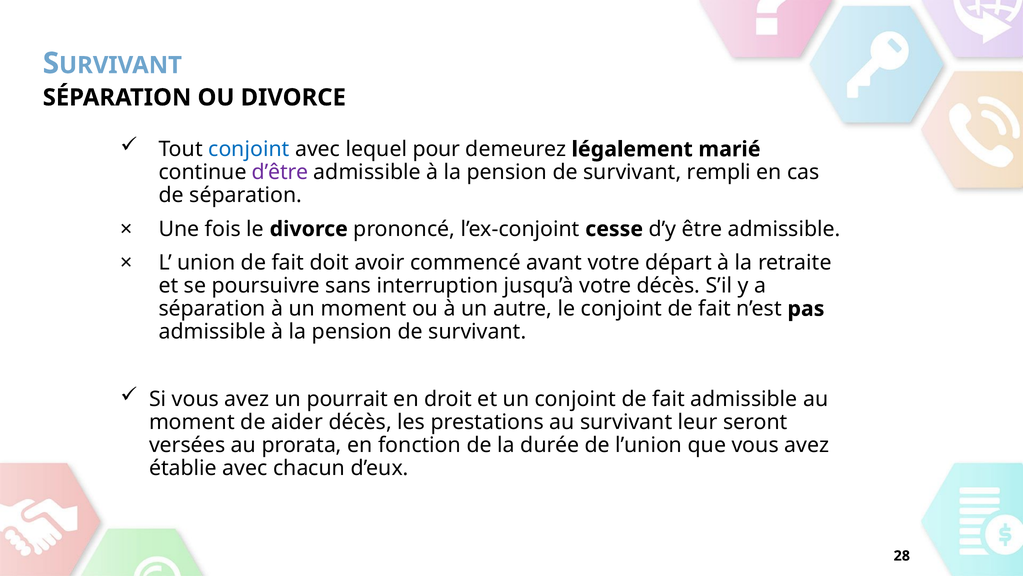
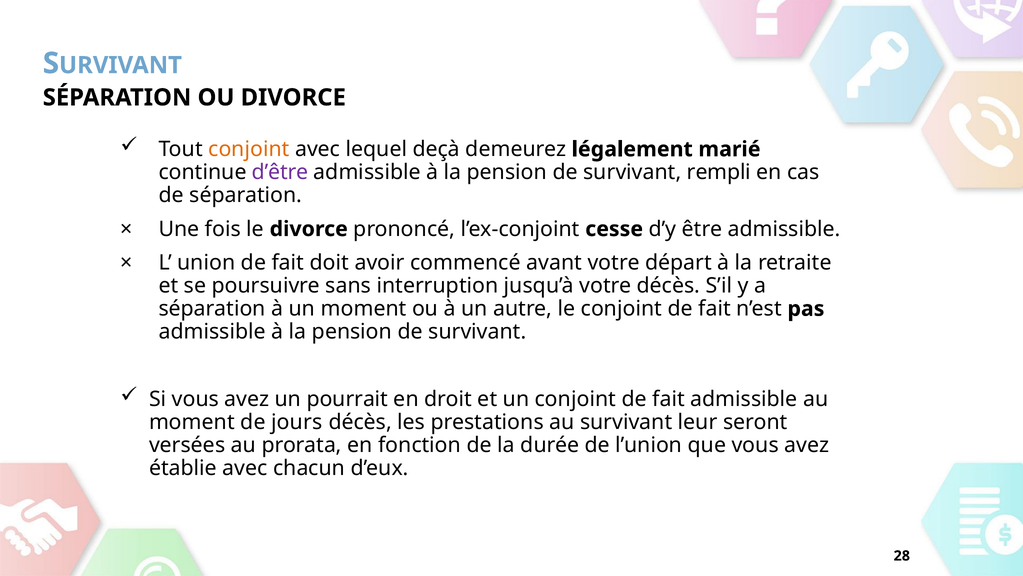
conjoint colour: blue -> orange (249, 149)
pour: pour -> deçà (436, 149)
aider: aider -> jours (297, 422)
